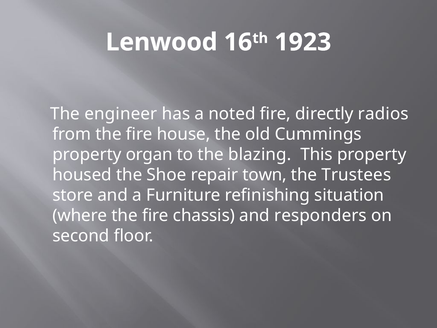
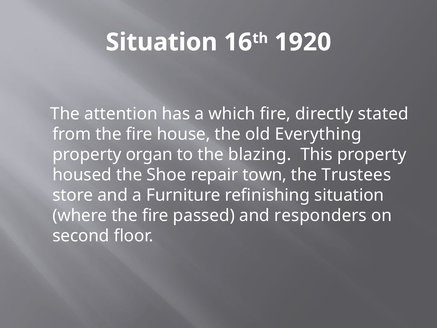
Lenwood: Lenwood -> Situation (162, 42)
1923: 1923 -> 1920 (303, 42)
engineer: engineer -> attention (121, 114)
noted: noted -> which (232, 114)
radios: radios -> stated (383, 114)
Cummings: Cummings -> Everything (318, 134)
chassis: chassis -> passed (204, 216)
